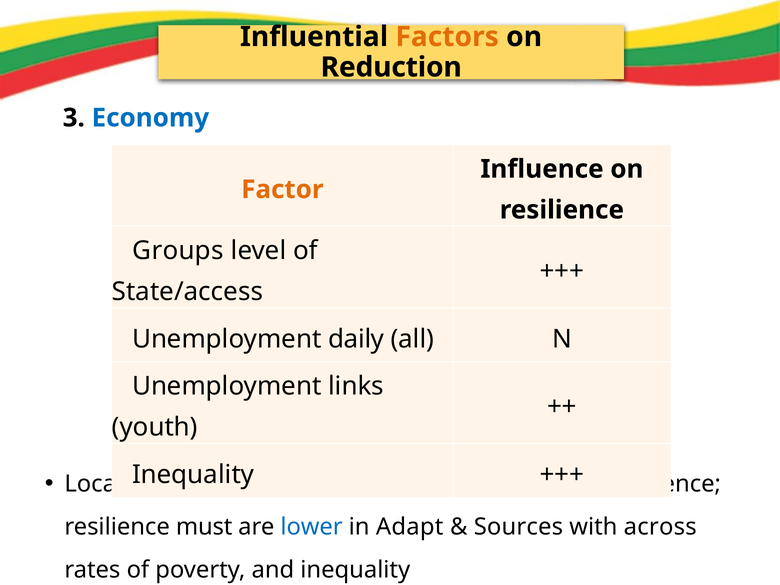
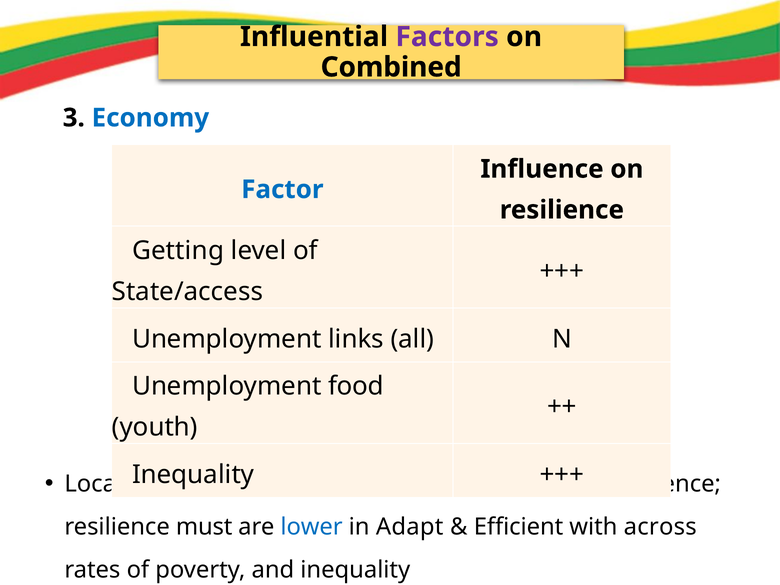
Factors colour: orange -> purple (447, 37)
Reduction: Reduction -> Combined (391, 67)
Factor colour: orange -> blue (282, 190)
Groups: Groups -> Getting (178, 251)
daily: daily -> links (356, 339)
links: links -> food (356, 386)
Sources: Sources -> Efficient (519, 527)
